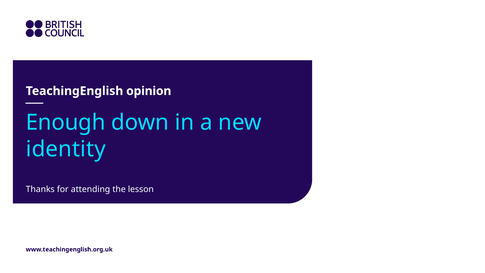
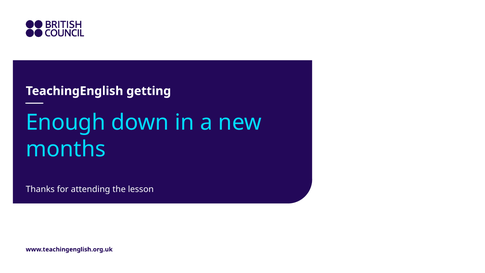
opinion: opinion -> getting (149, 91)
identity: identity -> months (66, 149)
